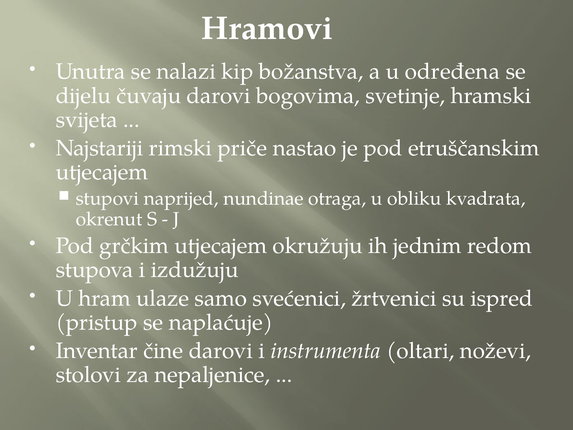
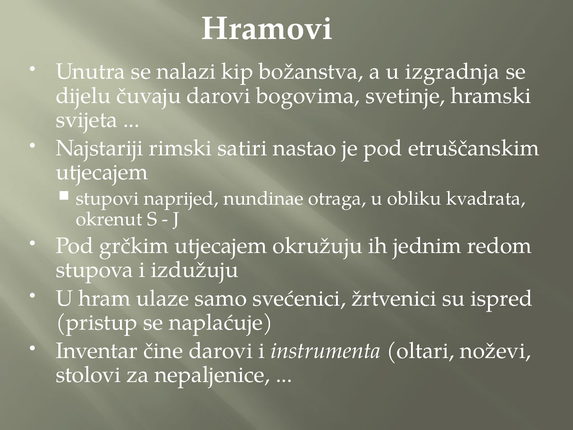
određena: određena -> izgradnja (452, 72)
priče: priče -> satiri (242, 148)
